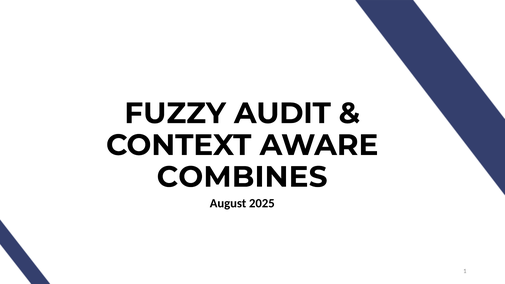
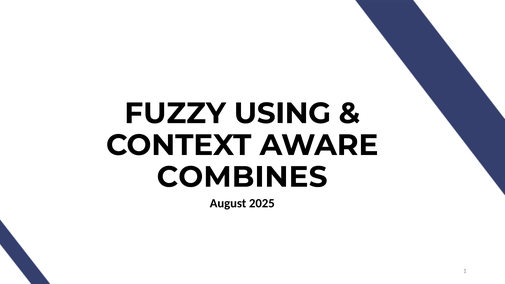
AUDIT: AUDIT -> USING (282, 113)
